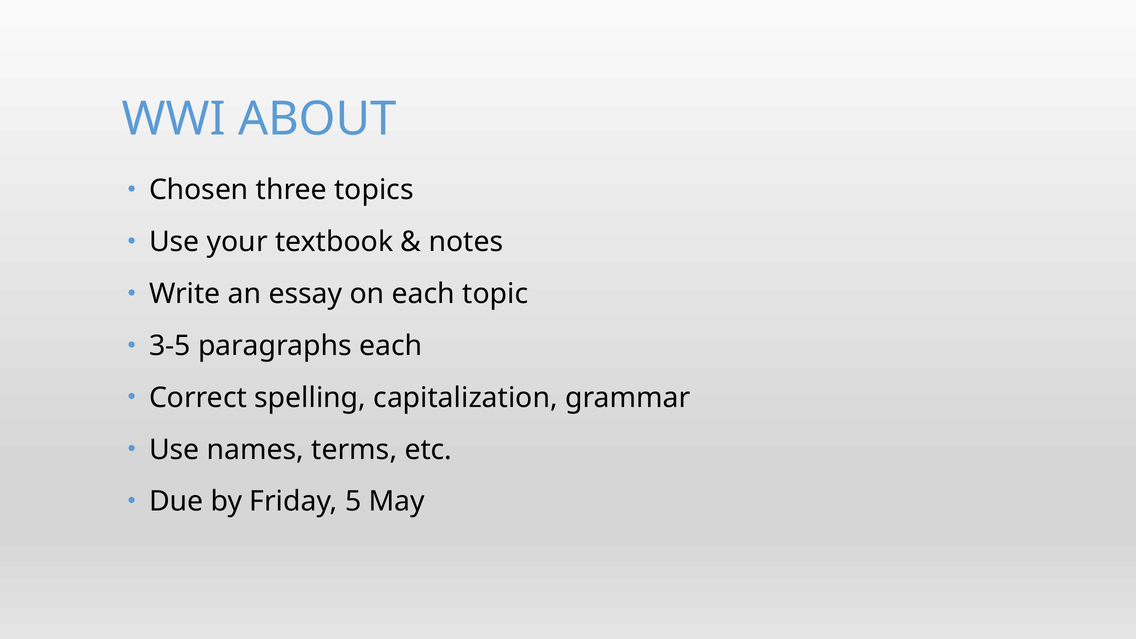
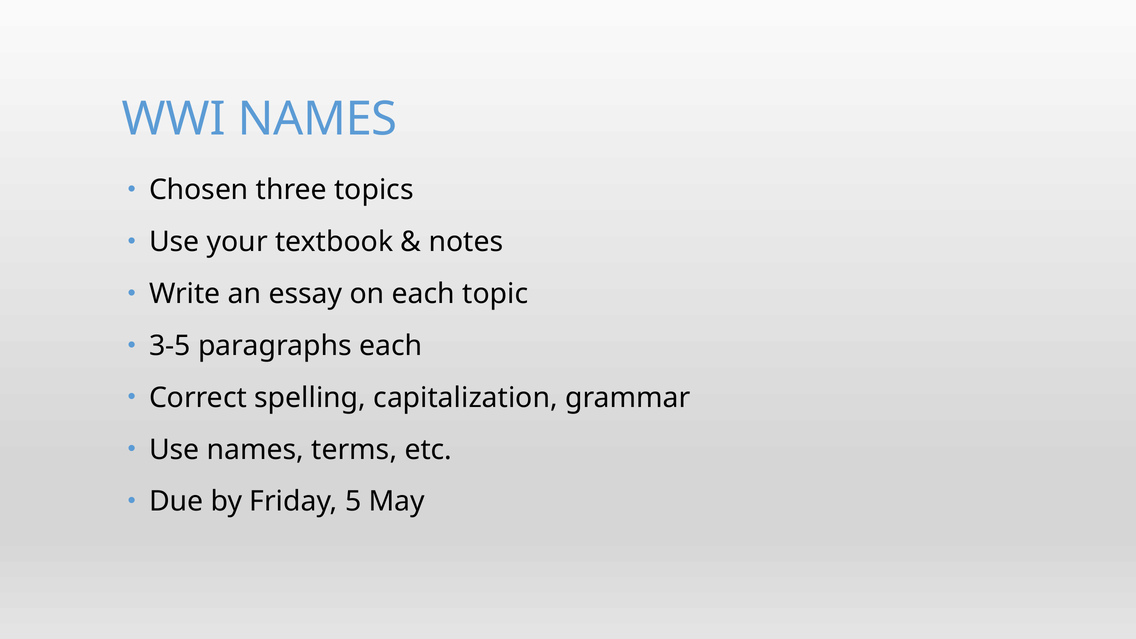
WWI ABOUT: ABOUT -> NAMES (318, 119)
